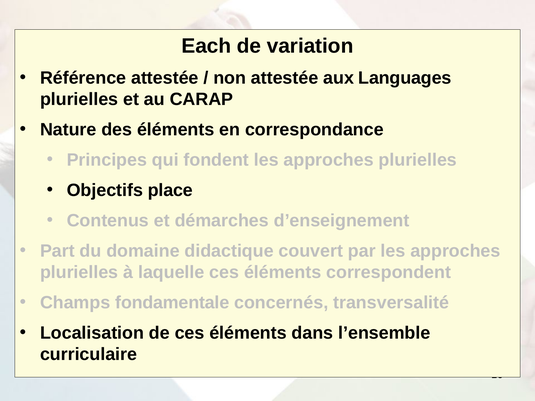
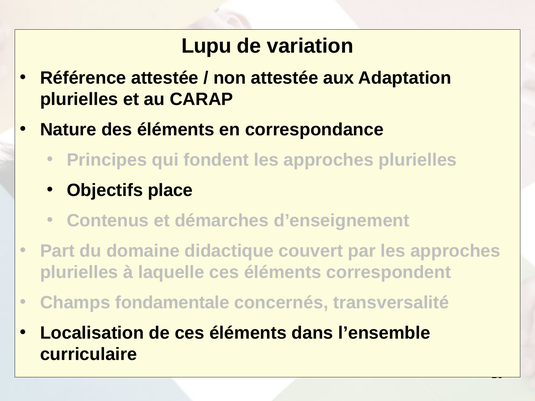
Each: Each -> Lupu (206, 46)
Languages: Languages -> Adaptation (405, 78)
